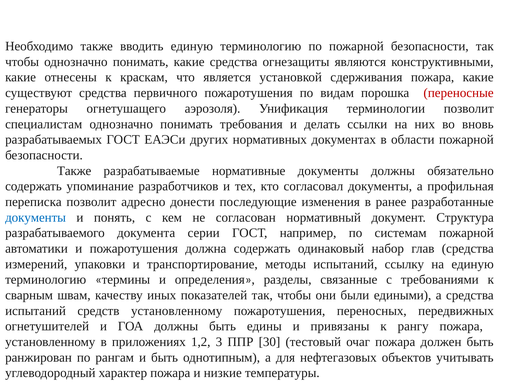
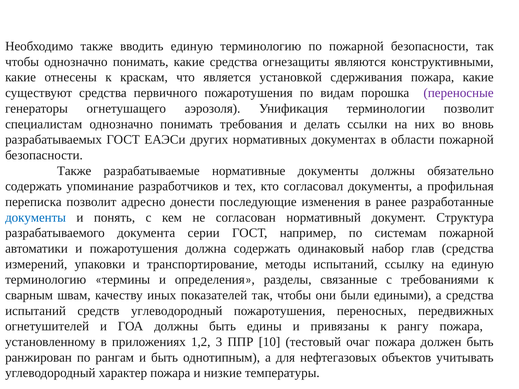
переносные colour: red -> purple (459, 93)
средств установленному: установленному -> углеводородный (177, 311)
30: 30 -> 10 (269, 342)
